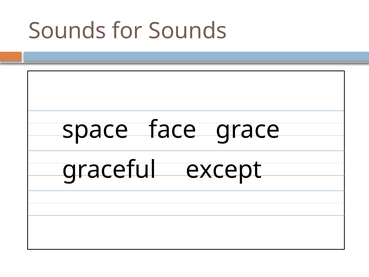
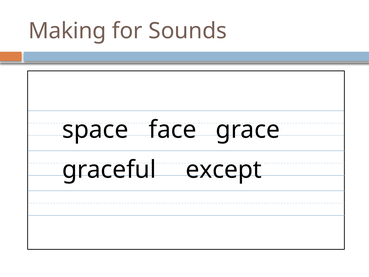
Sounds: Sounds -> Making (67, 31)
